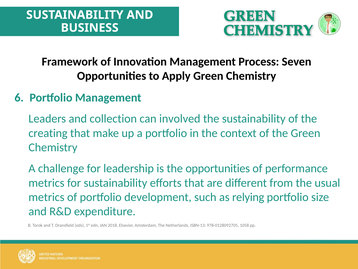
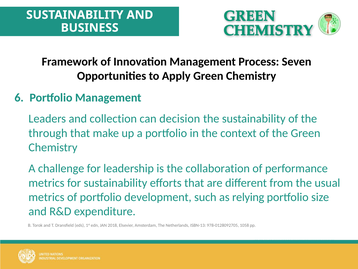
involved: involved -> decision (180, 119)
creating: creating -> through (48, 133)
the opportunities: opportunities -> collaboration (218, 168)
